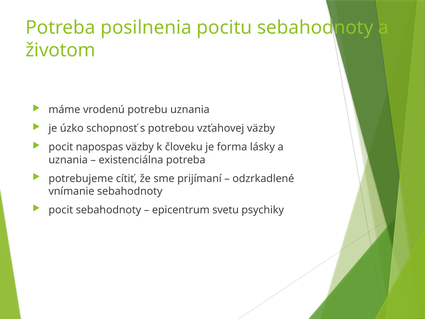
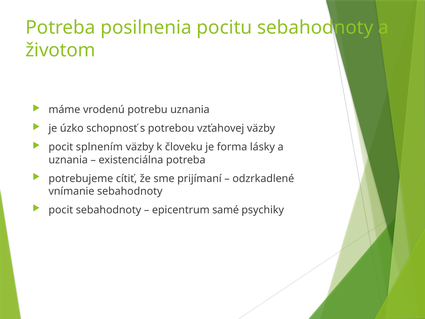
napospas: napospas -> splnením (99, 147)
svetu: svetu -> samé (226, 210)
